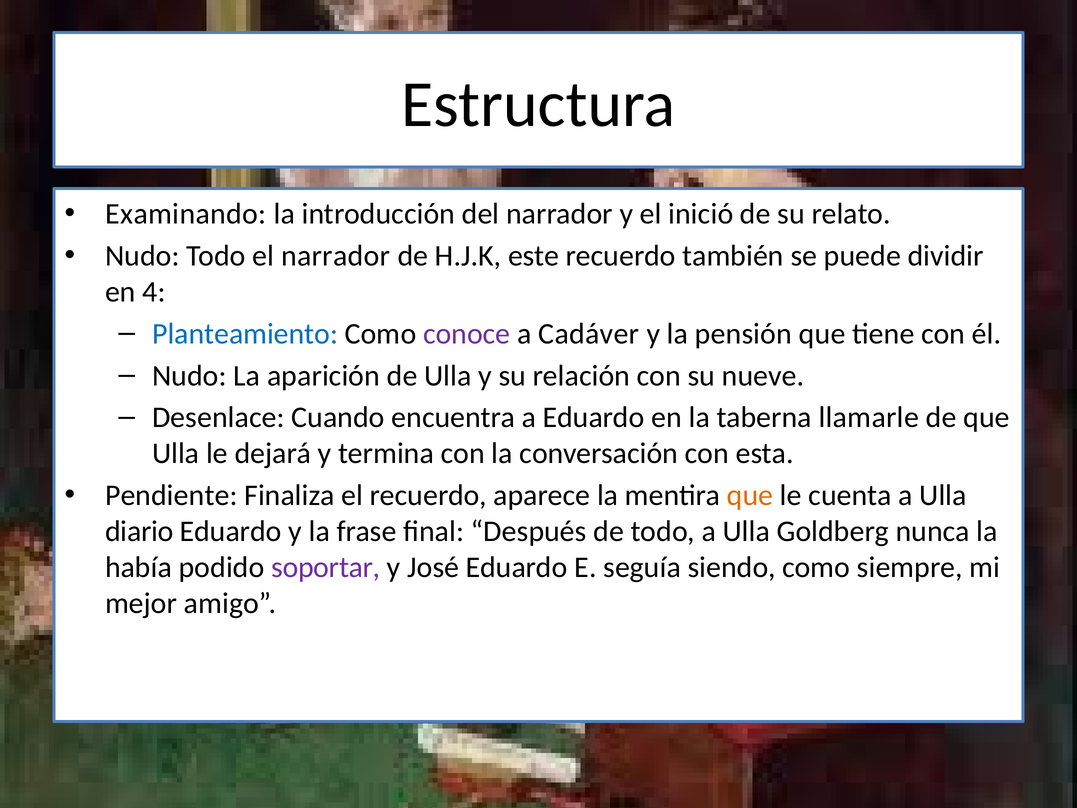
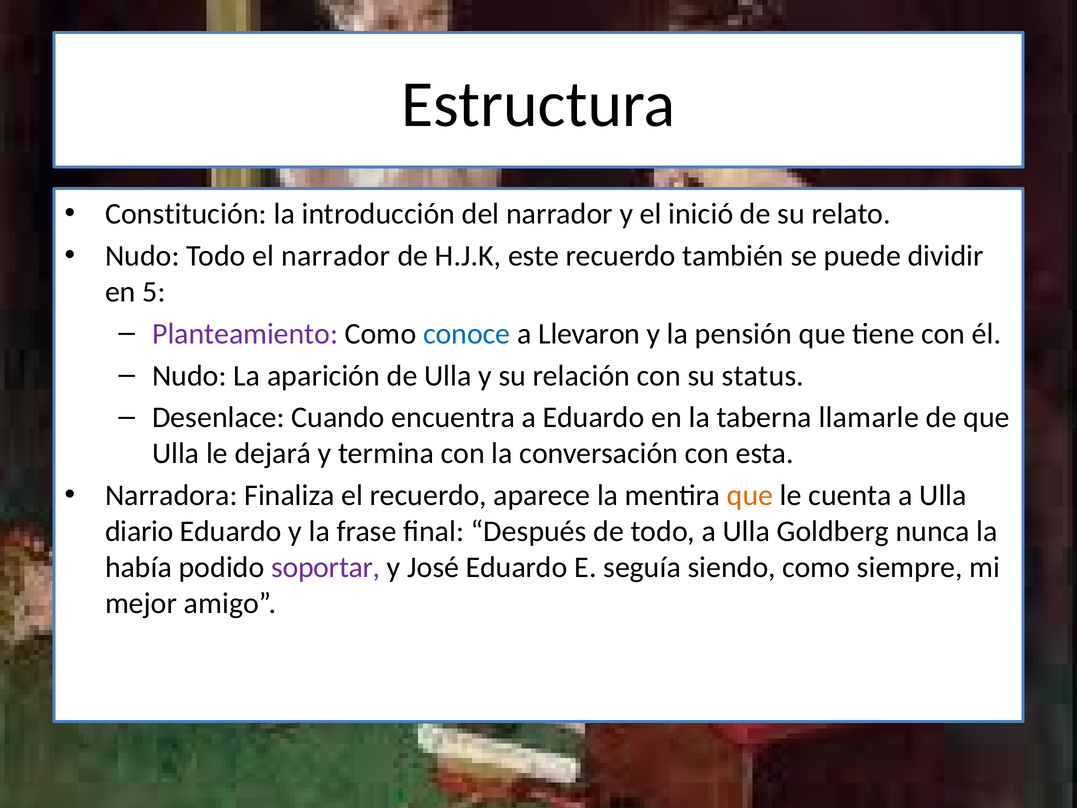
Examinando: Examinando -> Constitución (186, 214)
4: 4 -> 5 (154, 292)
Planteamiento colour: blue -> purple (245, 334)
conoce colour: purple -> blue (467, 334)
Cadáver: Cadáver -> Llevaron (589, 334)
nueve: nueve -> status (763, 376)
Pendiente: Pendiente -> Narradora (171, 495)
